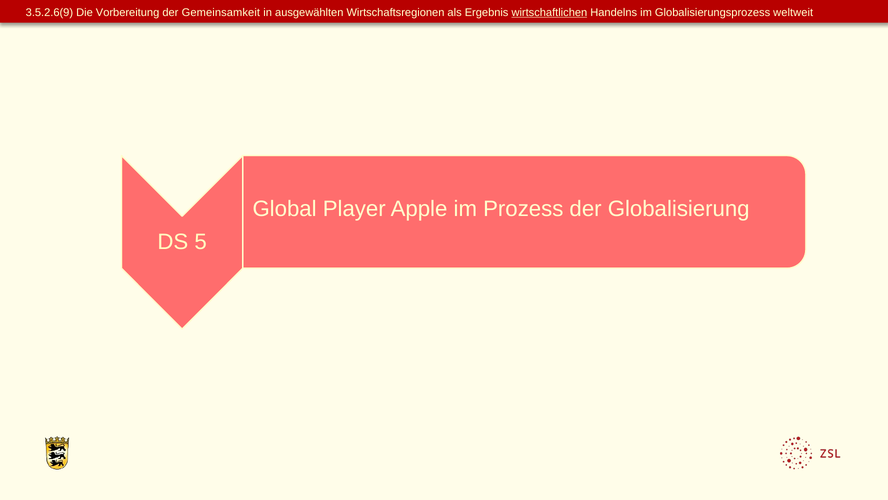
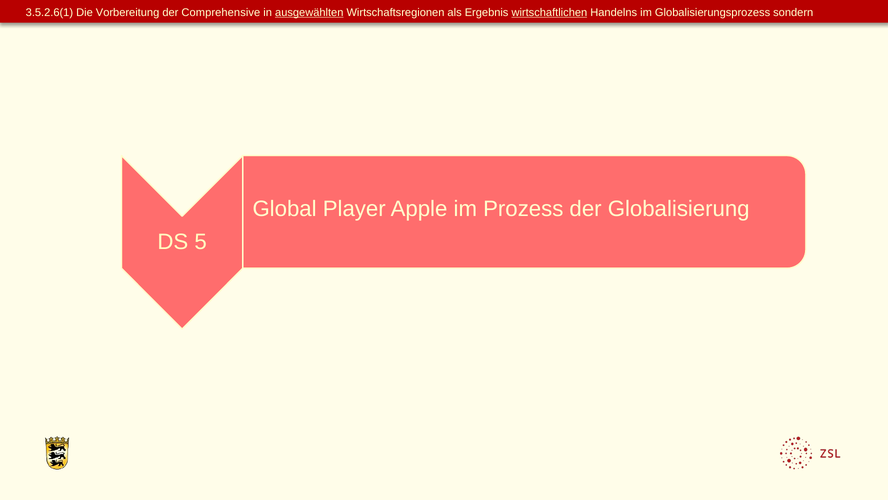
3.5.2.6(9: 3.5.2.6(9 -> 3.5.2.6(1 (49, 13)
Gemeinsamkeit: Gemeinsamkeit -> Comprehensive (221, 13)
ausgewählten underline: none -> present (309, 13)
weltweit: weltweit -> sondern (793, 13)
